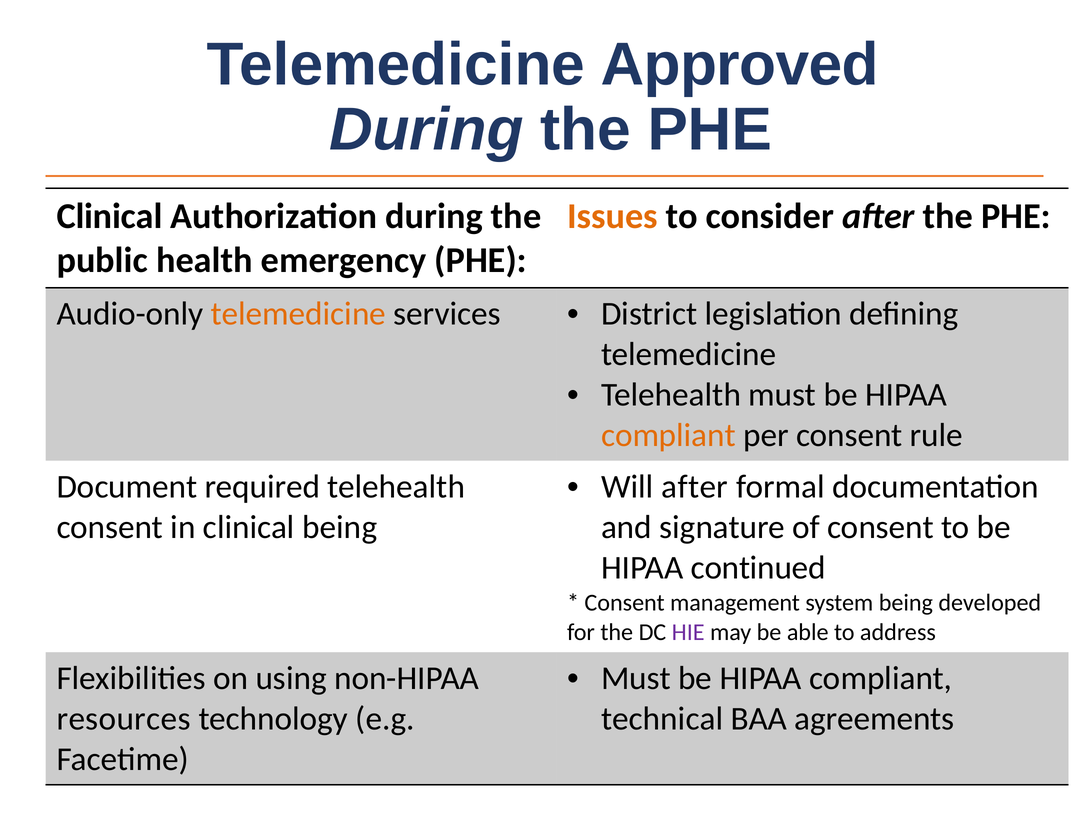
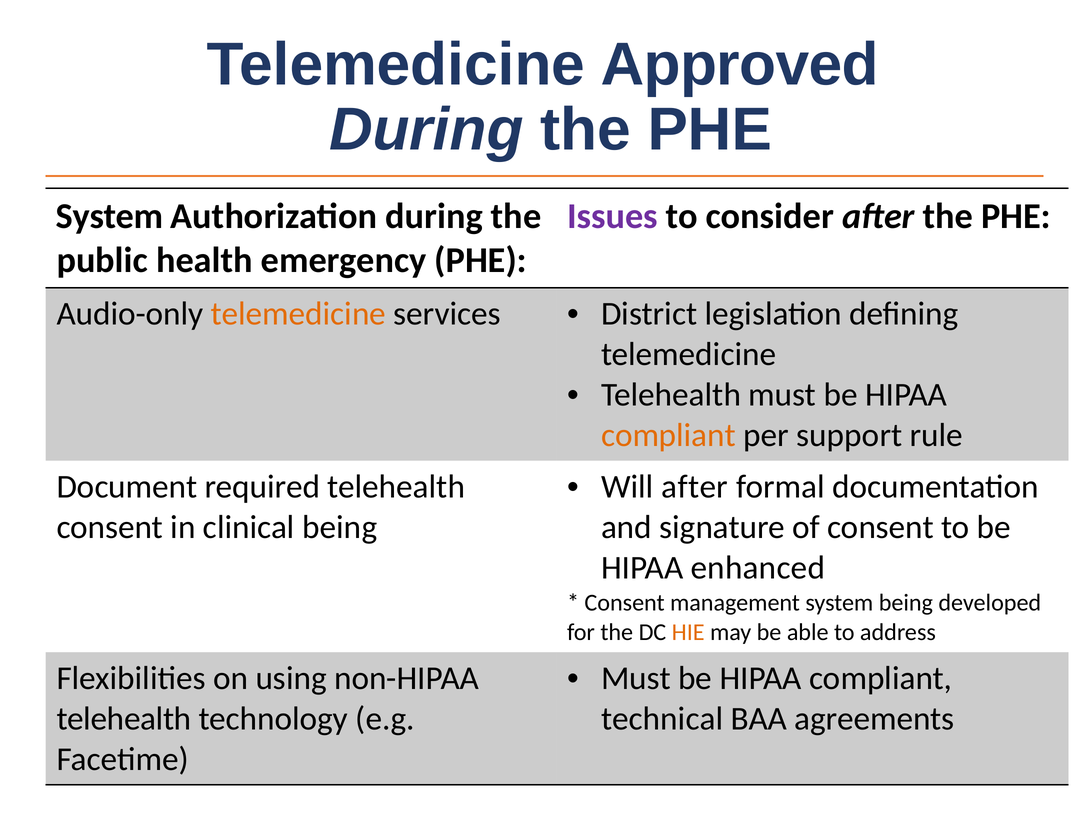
Clinical: Clinical -> System (110, 216)
Issues colour: orange -> purple (612, 216)
per consent: consent -> support (849, 435)
continued: continued -> enhanced (758, 568)
HIE colour: purple -> orange (688, 632)
resources: resources -> telehealth (124, 719)
